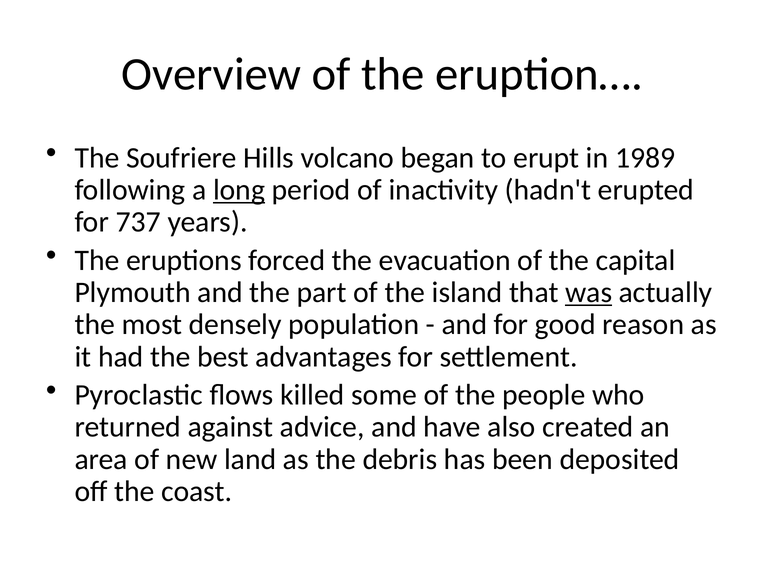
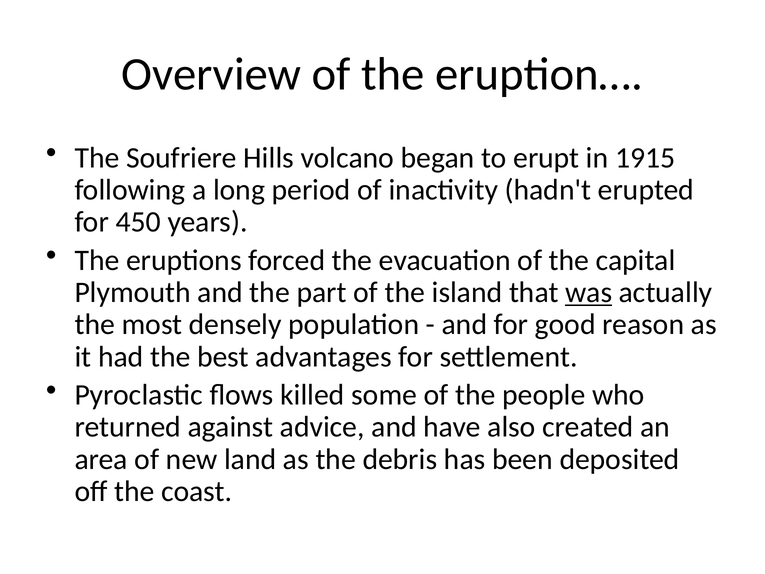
1989: 1989 -> 1915 (645, 158)
long underline: present -> none (239, 190)
737: 737 -> 450 (138, 222)
